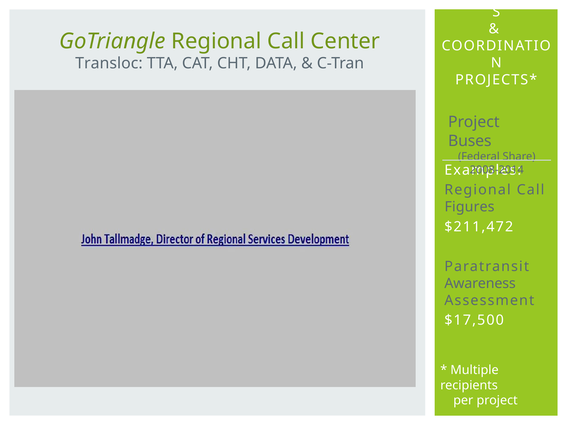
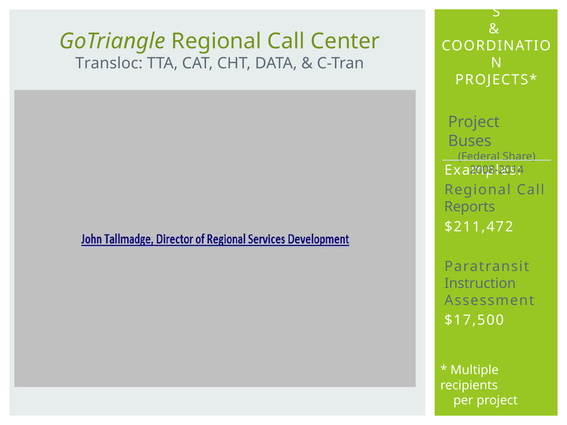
Figures: Figures -> Reports (470, 207)
Awareness: Awareness -> Instruction (480, 284)
